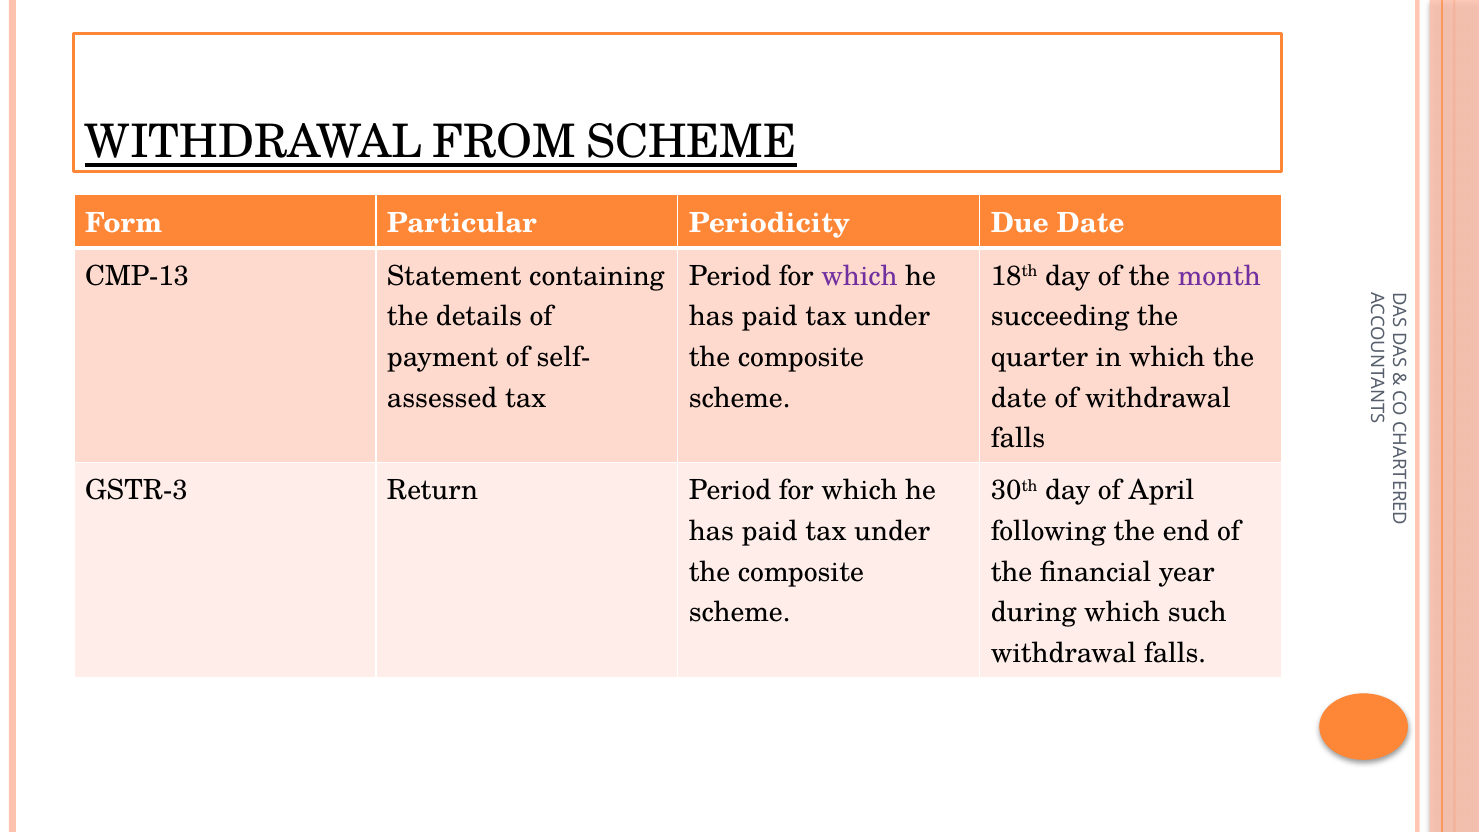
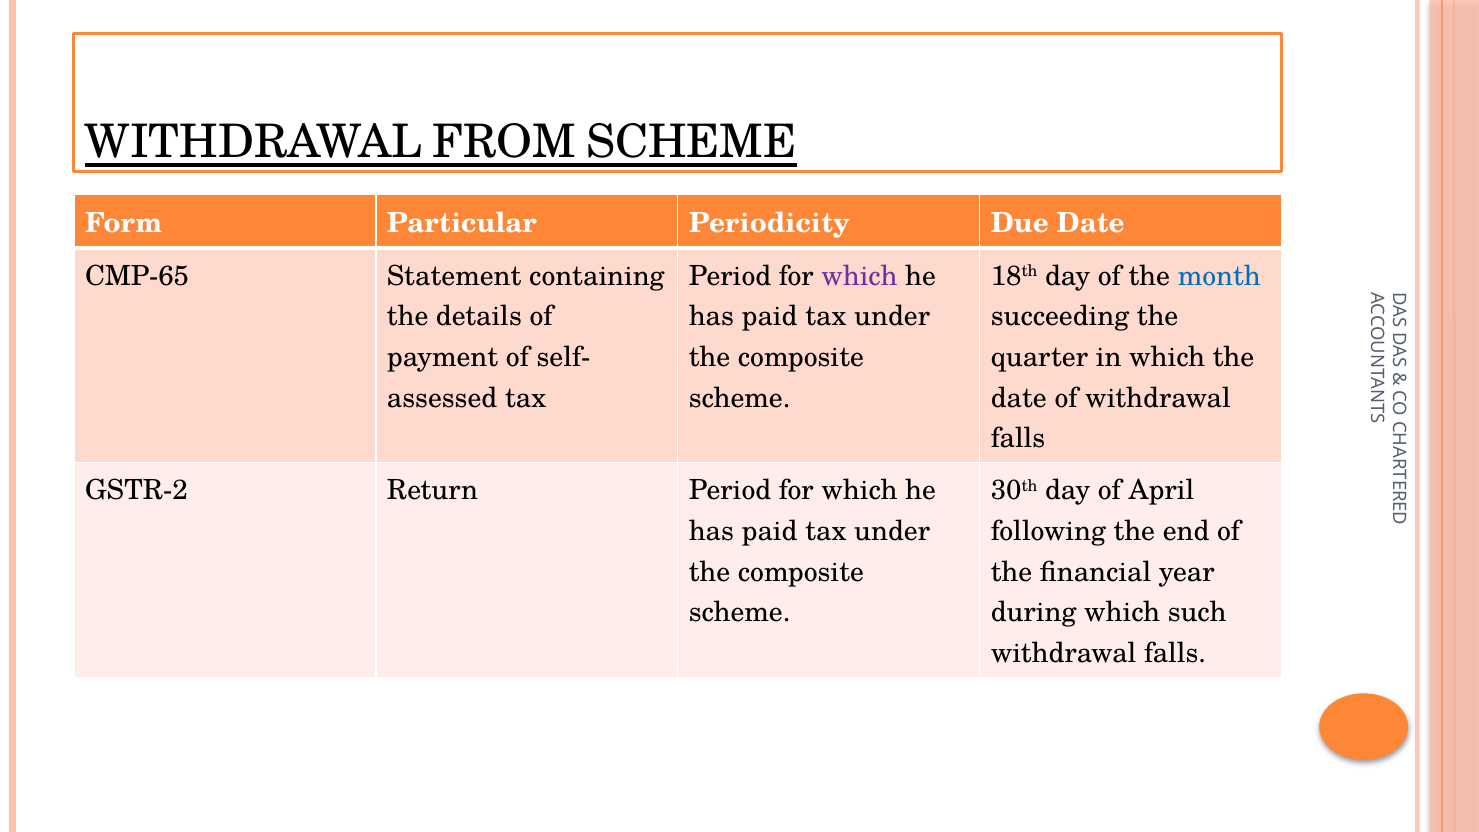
month colour: purple -> blue (1219, 276)
CMP-13: CMP-13 -> CMP-65 (137, 276)
GSTR-3: GSTR-3 -> GSTR-2 (136, 491)
